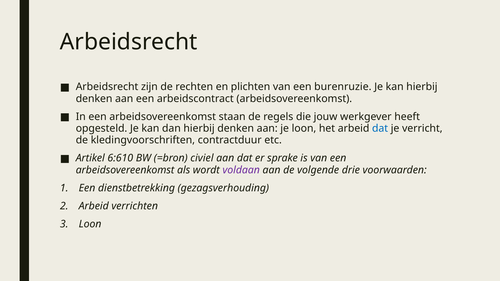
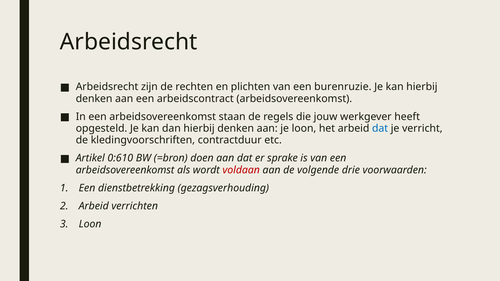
6:610: 6:610 -> 0:610 (120, 158)
civiel: civiel -> doen (202, 158)
voldaan colour: purple -> red (241, 170)
